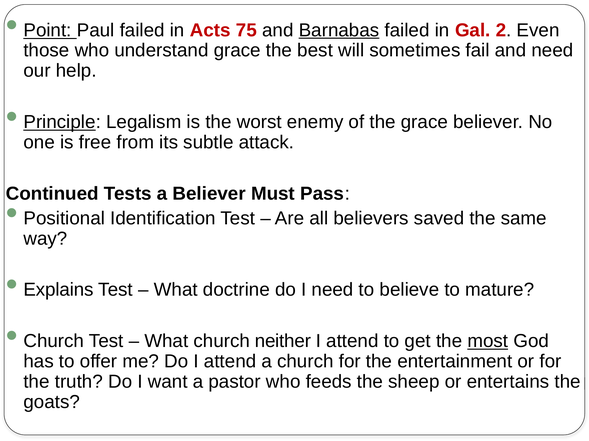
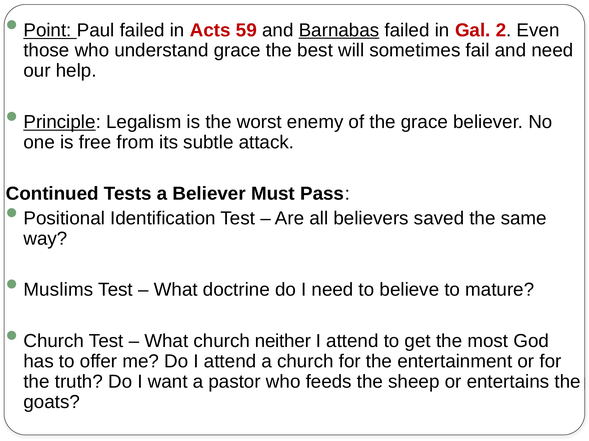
75: 75 -> 59 (246, 30)
Explains: Explains -> Muslims (58, 290)
most underline: present -> none (488, 342)
